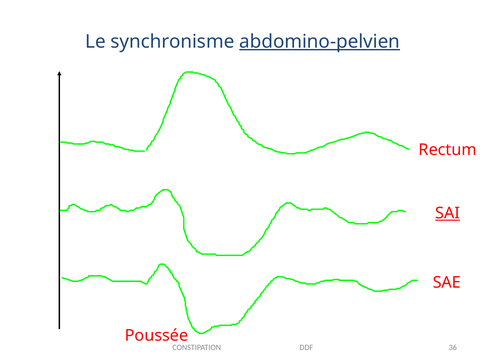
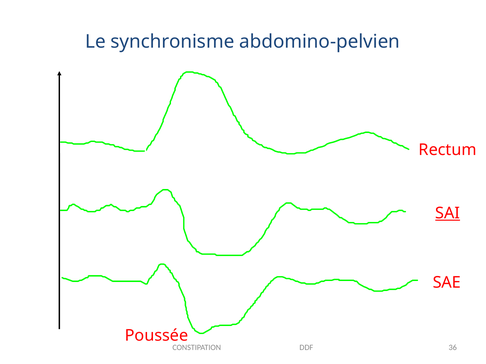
abdomino-pelvien underline: present -> none (320, 42)
